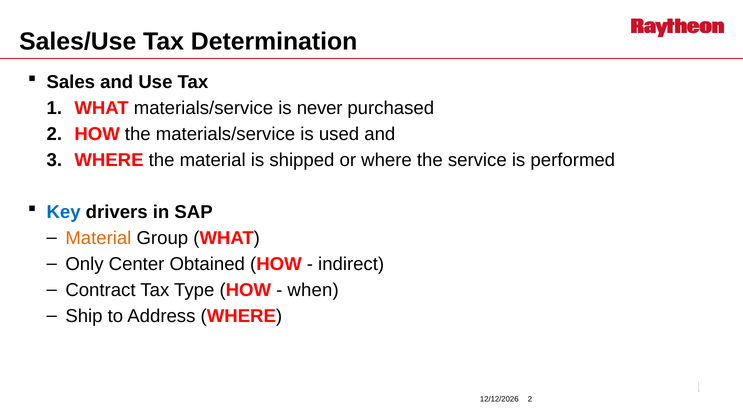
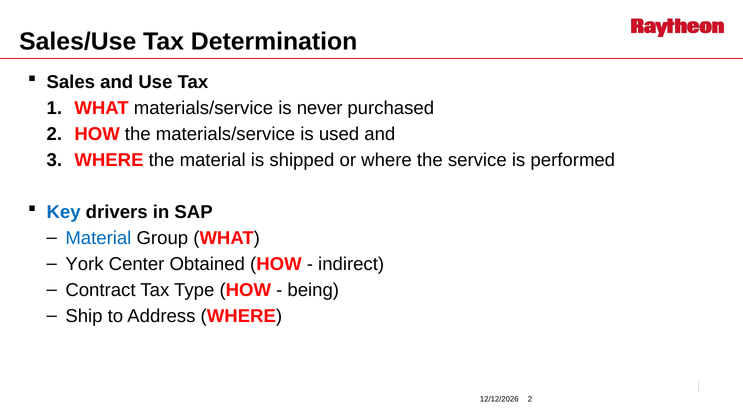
Material colour: orange -> blue (98, 238)
Only: Only -> York (84, 264)
when: when -> being (313, 290)
